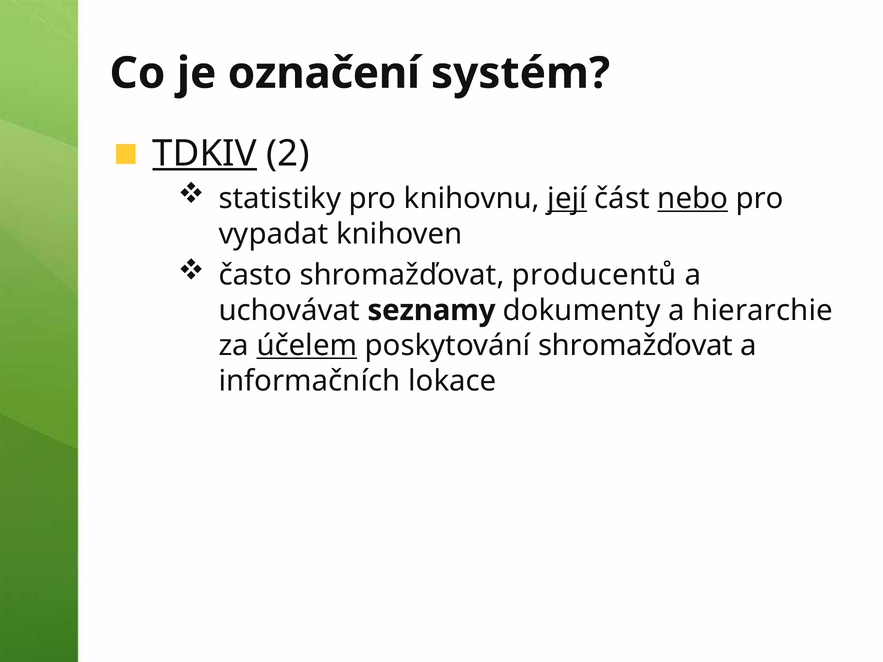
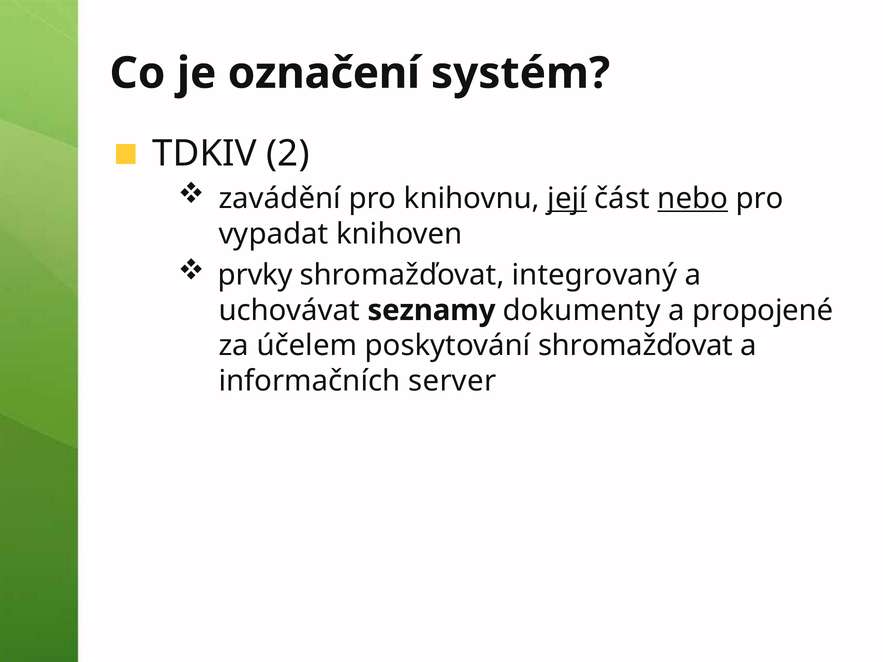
TDKIV underline: present -> none (205, 153)
statistiky: statistiky -> zavádění (280, 199)
často: často -> prvky (255, 275)
producentů: producentů -> integrovaný (595, 275)
hierarchie: hierarchie -> propojené (763, 310)
účelem underline: present -> none (307, 346)
lokace: lokace -> server (452, 381)
